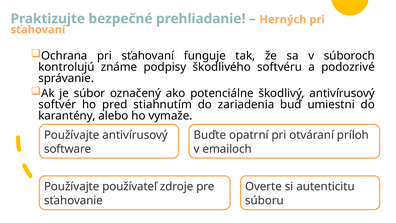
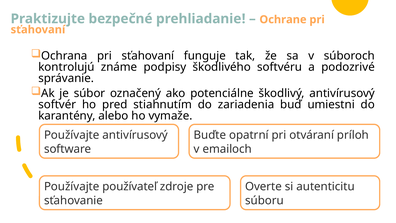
Herných: Herných -> Ochrane (283, 20)
